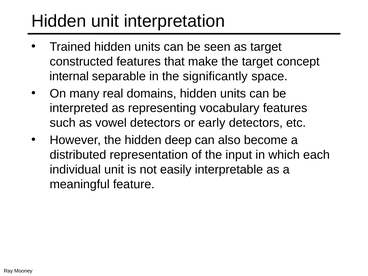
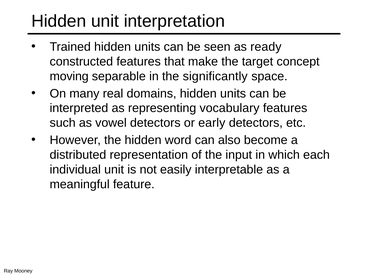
as target: target -> ready (266, 47)
internal: internal -> moving (69, 76)
deep: deep -> word (178, 140)
